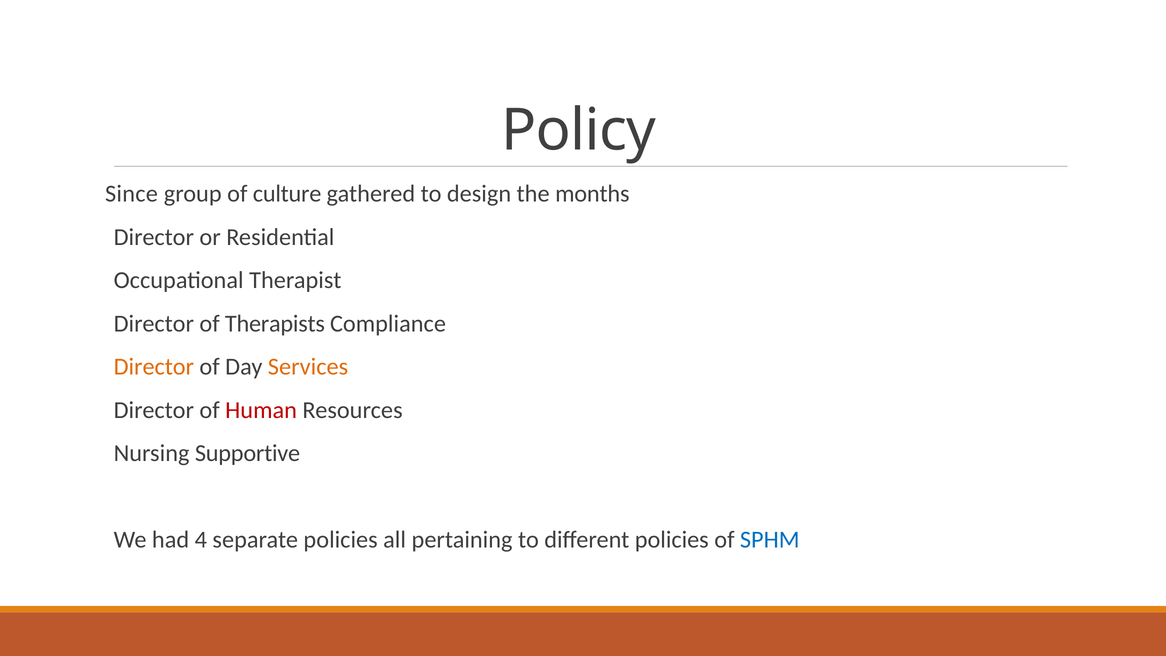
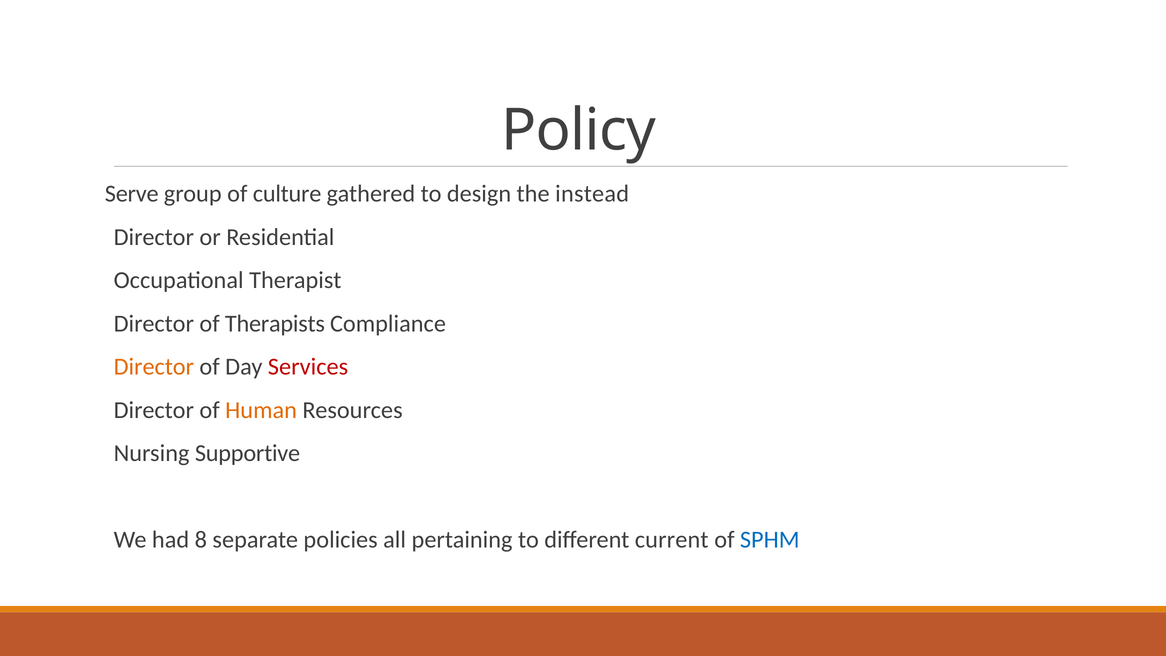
Since: Since -> Serve (132, 194)
months: months -> instead (592, 194)
Services colour: orange -> red (308, 367)
Human colour: red -> orange (261, 410)
4: 4 -> 8 (201, 540)
different policies: policies -> current (672, 540)
